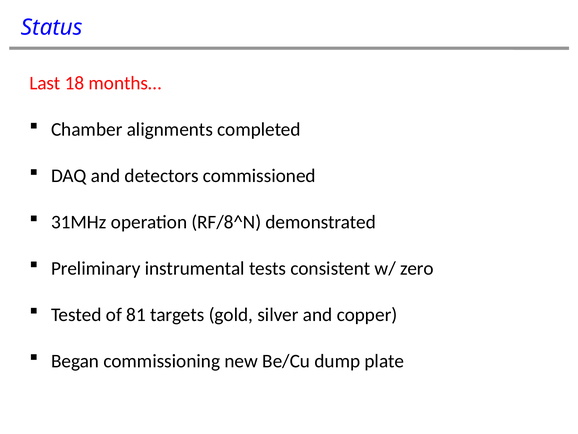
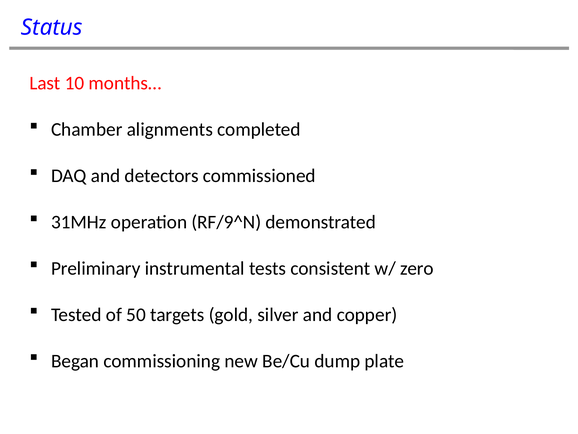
18: 18 -> 10 (75, 83)
RF/8^N: RF/8^N -> RF/9^N (226, 222)
81: 81 -> 50 (136, 314)
